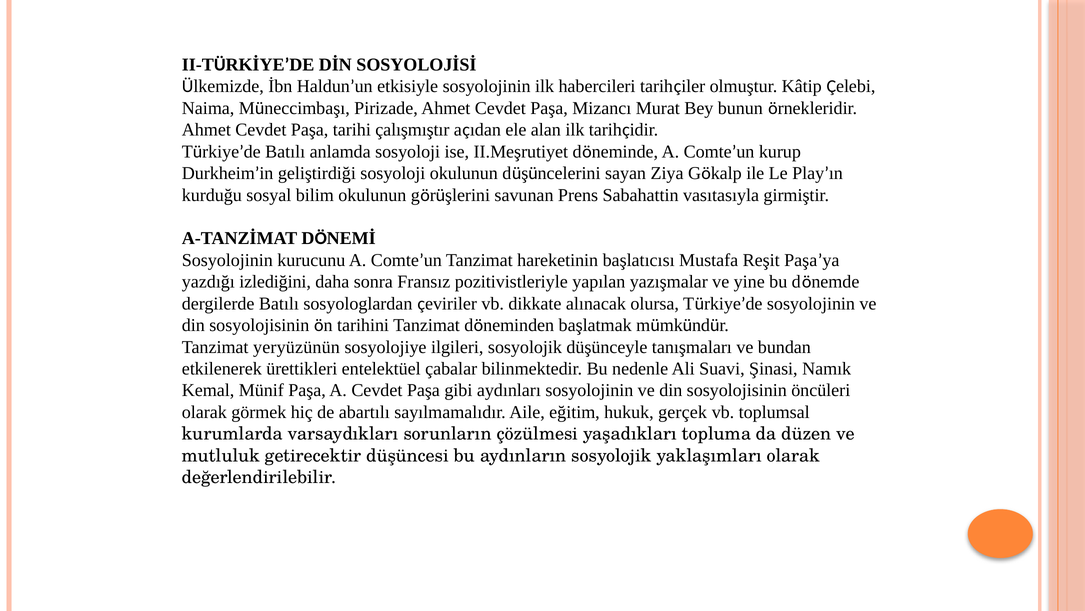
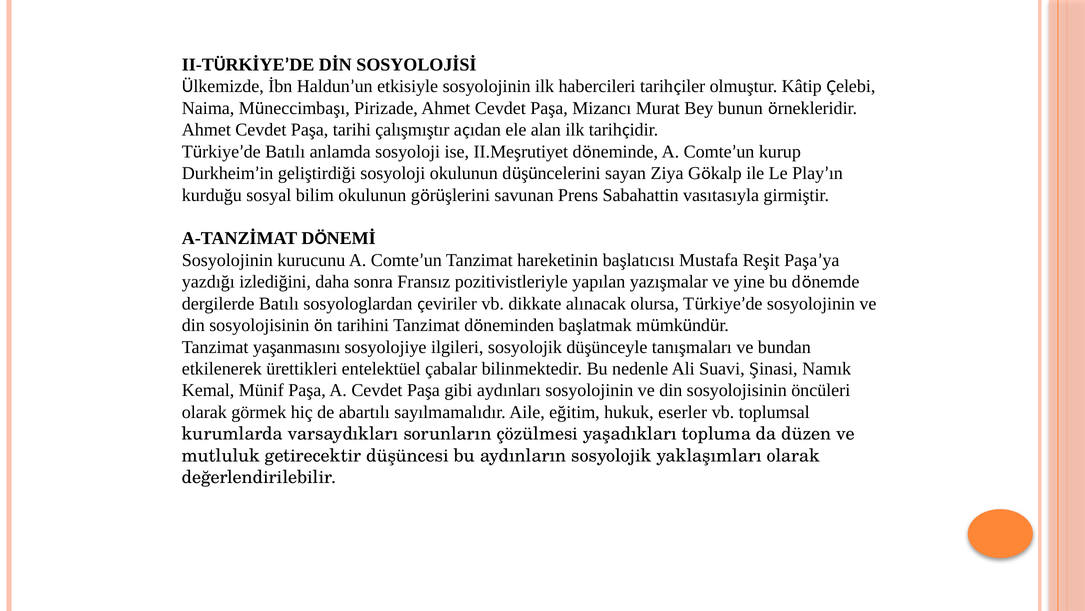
yeryüzünün: yeryüzünün -> yaşanmasını (297, 347)
gerçek: gerçek -> eserler (683, 412)
